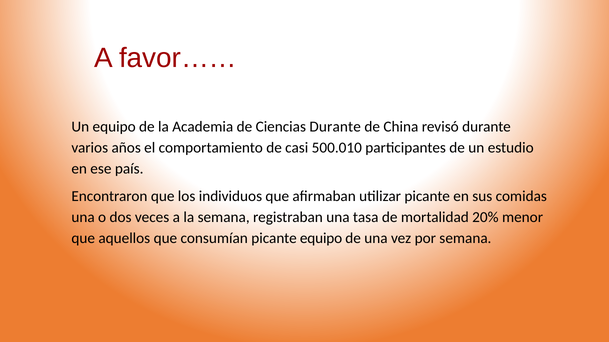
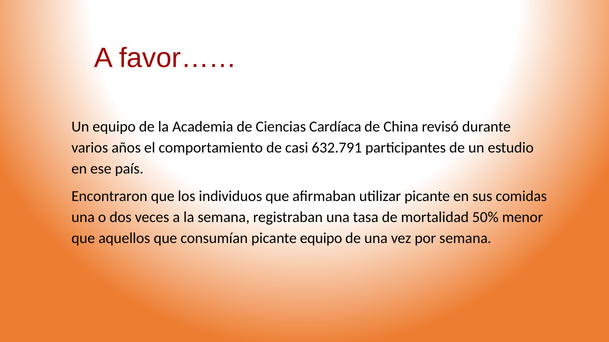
Ciencias Durante: Durante -> Cardíaca (335, 127)
500.010: 500.010 -> 632.791 (337, 148)
20%: 20% -> 50% (485, 217)
